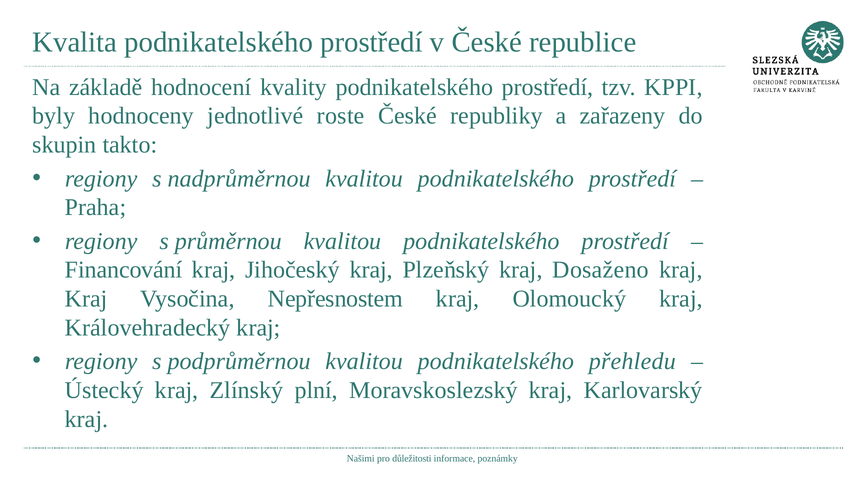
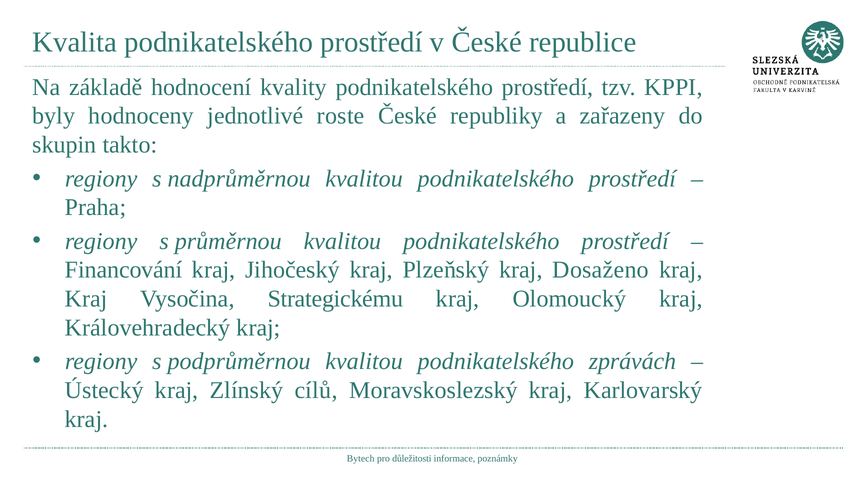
Nepřesnostem: Nepřesnostem -> Strategickému (335, 299)
přehledu: přehledu -> zprávách (632, 361)
plní: plní -> cílů (316, 390)
Našimi: Našimi -> Bytech (361, 458)
